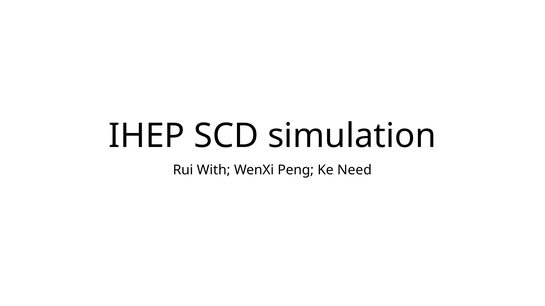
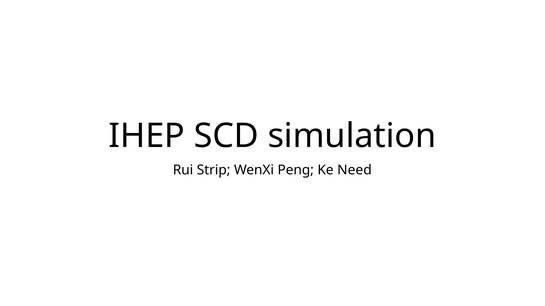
With: With -> Strip (214, 170)
